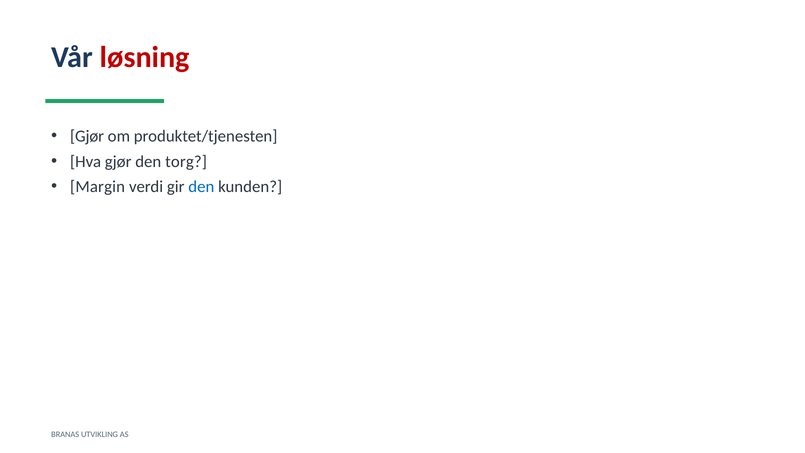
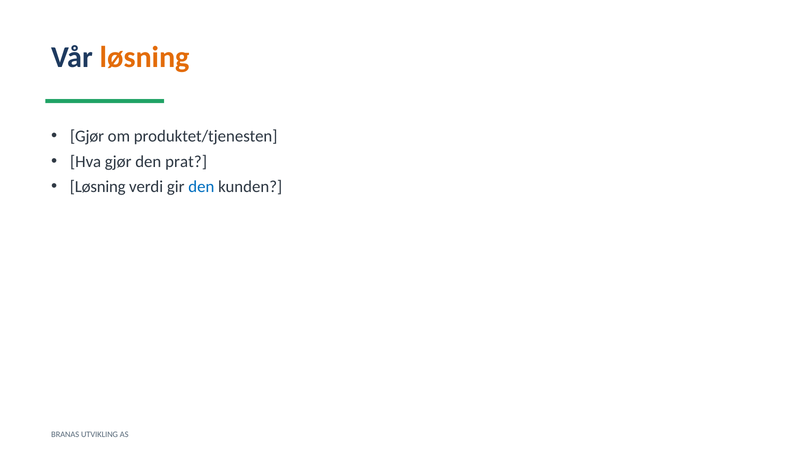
løsning colour: red -> orange (145, 57)
torg: torg -> prat (186, 162)
Margin: Margin -> Løsning (98, 187)
